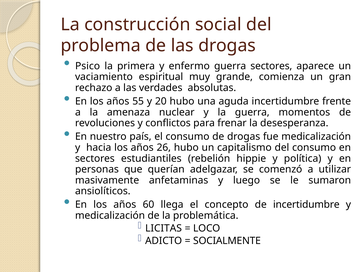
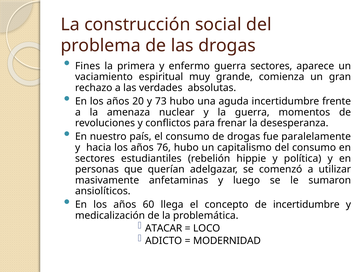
Psico: Psico -> Fines (88, 66)
55: 55 -> 20 (138, 101)
20: 20 -> 73 (161, 101)
fue medicalización: medicalización -> paralelamente (316, 137)
26: 26 -> 76 (164, 148)
LICITAS: LICITAS -> ATACAR (164, 228)
SOCIALMENTE: SOCIALMENTE -> MODERNIDAD (227, 241)
